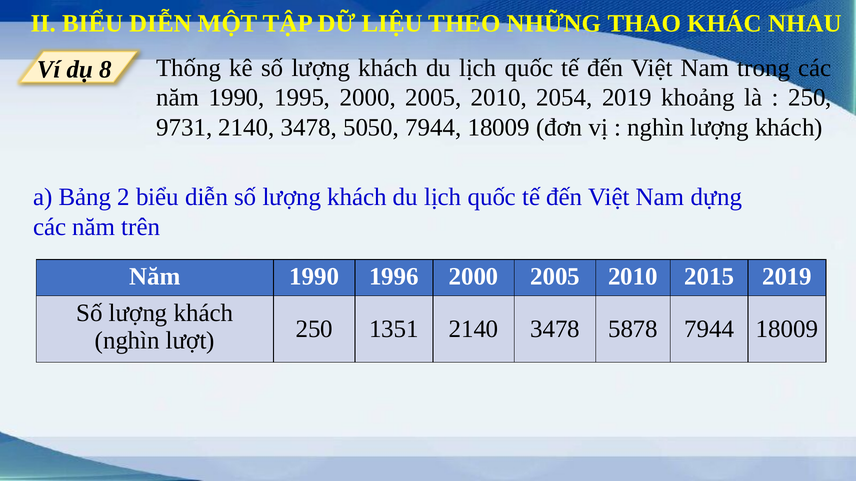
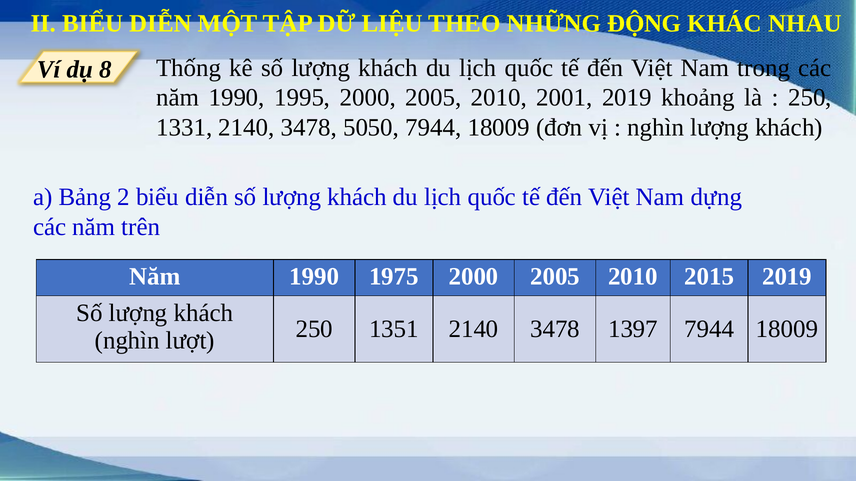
THAO: THAO -> ĐỘNG (644, 24)
2054: 2054 -> 2001 (564, 98)
9731: 9731 -> 1331 (184, 128)
1996: 1996 -> 1975 (394, 277)
5878: 5878 -> 1397 (633, 330)
